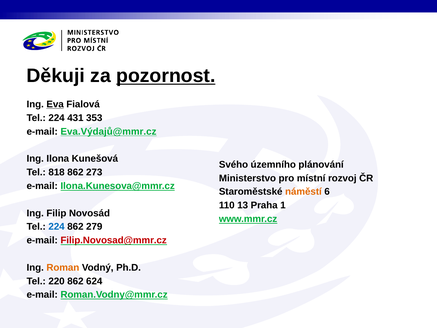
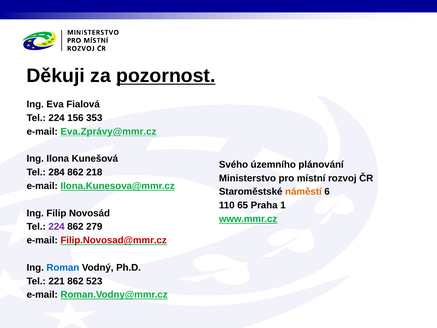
Eva underline: present -> none (55, 104)
431: 431 -> 156 (75, 118)
Eva.Výdajů@mmr.cz: Eva.Výdajů@mmr.cz -> Eva.Zprávy@mmr.cz (109, 131)
818: 818 -> 284 (57, 172)
273: 273 -> 218 (94, 172)
13: 13 -> 65 (243, 205)
224 colour: blue -> purple (57, 227)
Roman colour: orange -> blue (63, 267)
220: 220 -> 221 (57, 281)
624: 624 -> 523 (94, 281)
